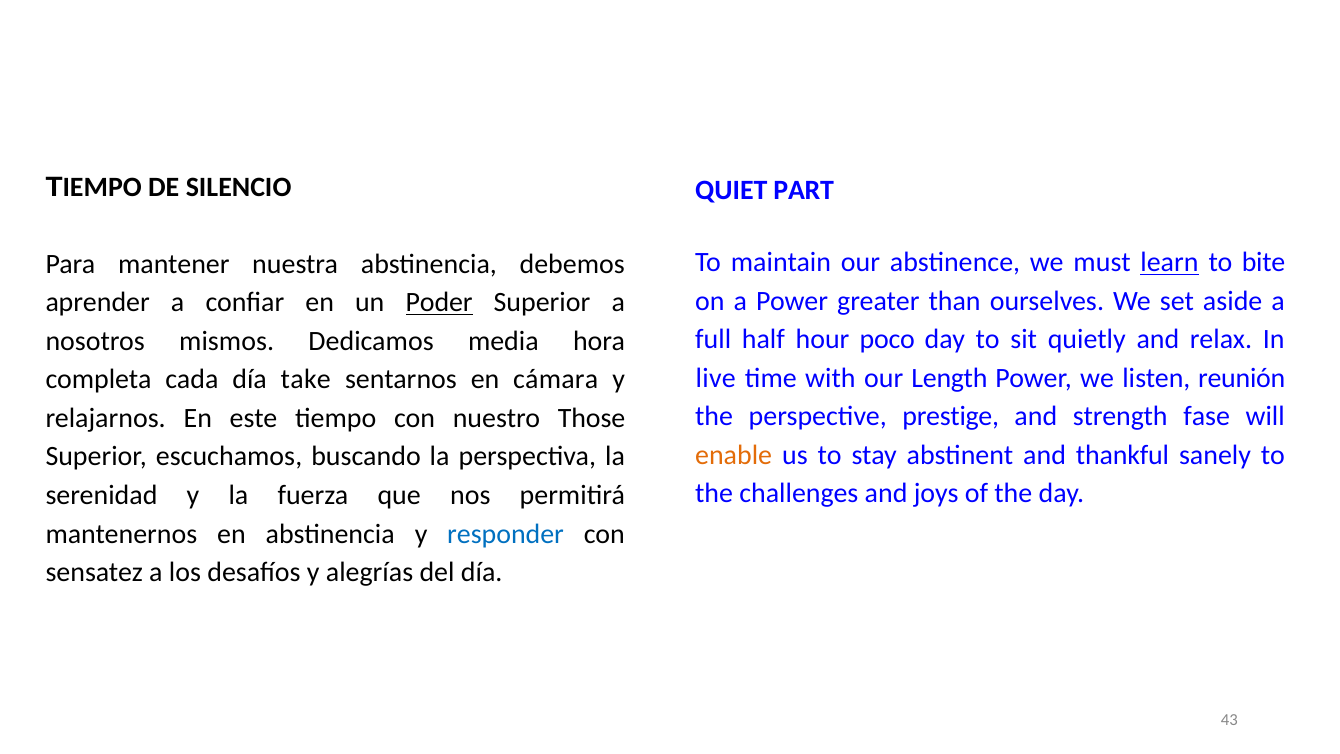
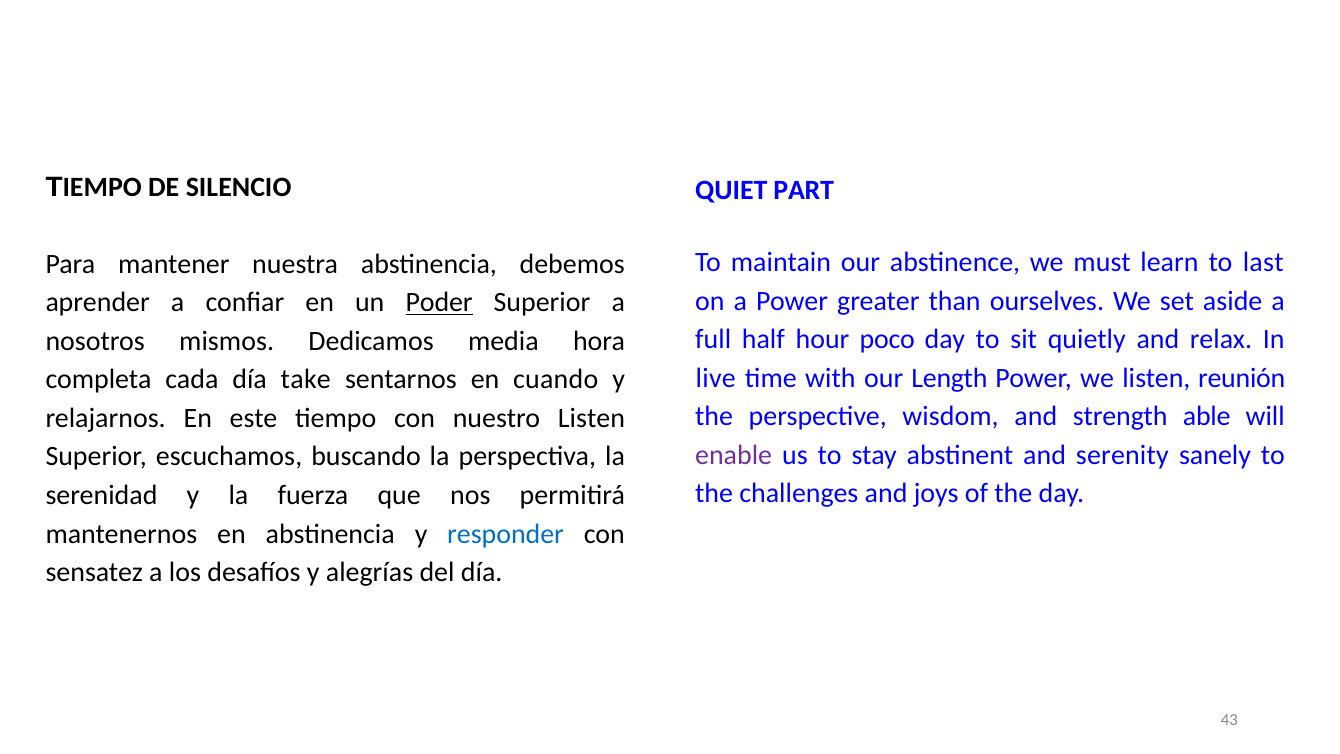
learn underline: present -> none (1169, 262)
bite: bite -> last (1263, 262)
cámara: cámara -> cuando (556, 380)
prestige: prestige -> wisdom (951, 417)
fase: fase -> able (1207, 417)
nuestro Those: Those -> Listen (591, 418)
enable colour: orange -> purple (734, 455)
thankful: thankful -> serenity (1122, 455)
